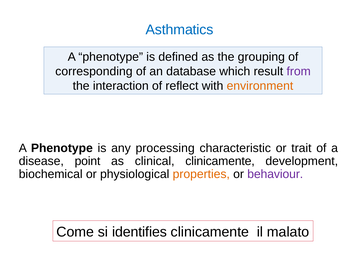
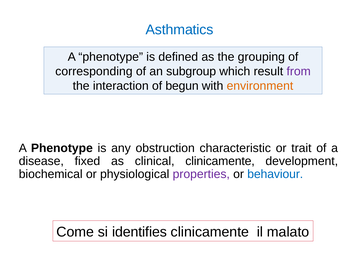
database: database -> subgroup (191, 71)
reflect: reflect -> begun (182, 86)
processing: processing -> obstruction (165, 148)
point: point -> fixed (87, 161)
properties colour: orange -> purple (201, 174)
behaviour colour: purple -> blue (275, 174)
